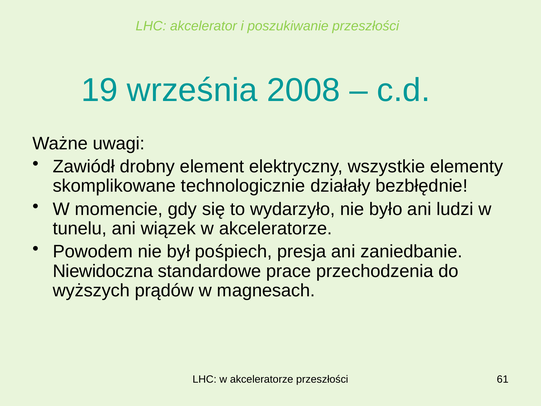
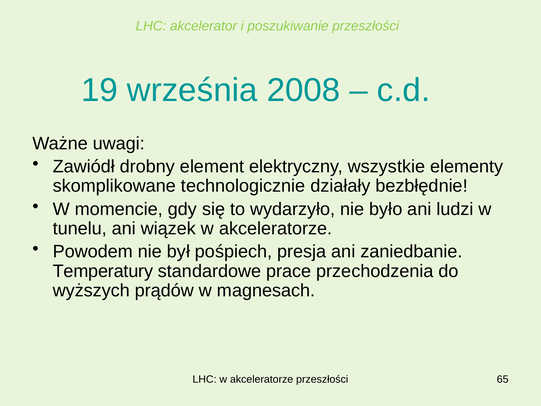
Niewidoczna: Niewidoczna -> Temperatury (103, 271)
61: 61 -> 65 (503, 379)
